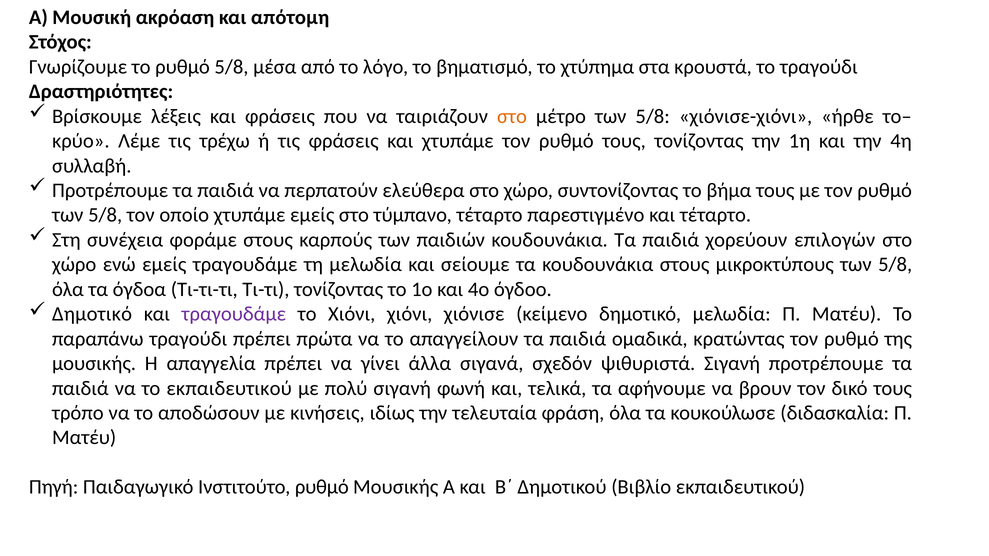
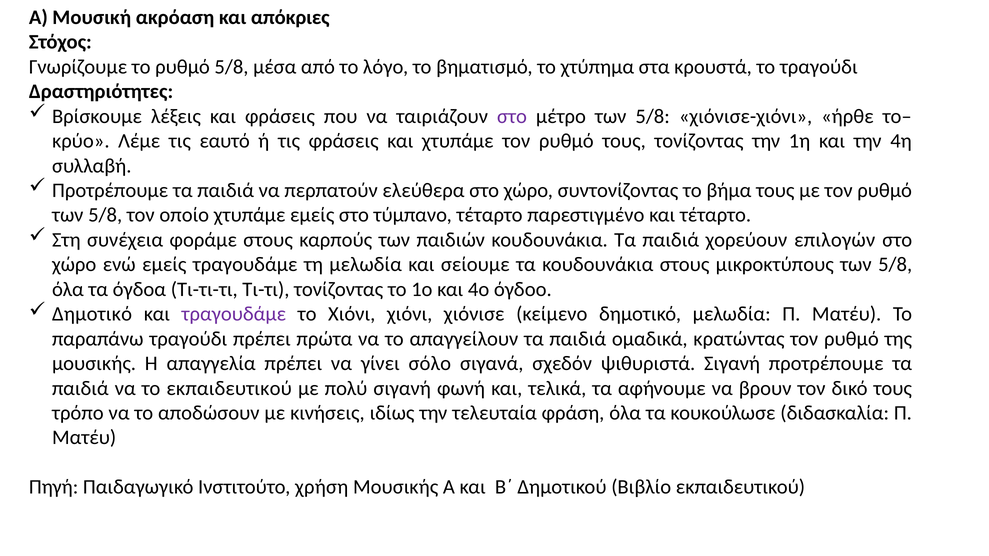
απότομη: απότομη -> απόκριες (290, 17)
στο colour: orange -> purple (512, 116)
τρέχω: τρέχω -> εαυτό (225, 141)
άλλα: άλλα -> σόλο (430, 364)
Ινστιτούτο ρυθμό: ρυθμό -> χρήση (322, 487)
